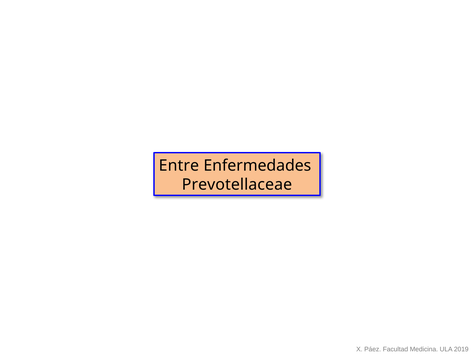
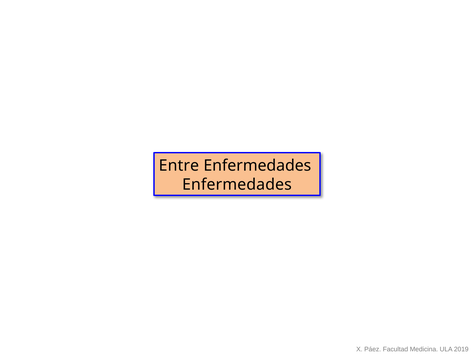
Prevotellaceae: Prevotellaceae -> Enfermedades (237, 184)
